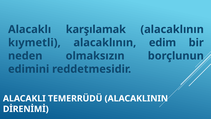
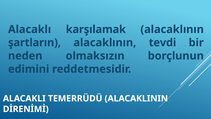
kıymetli: kıymetli -> şartların (34, 43)
edim: edim -> tevdi (163, 43)
